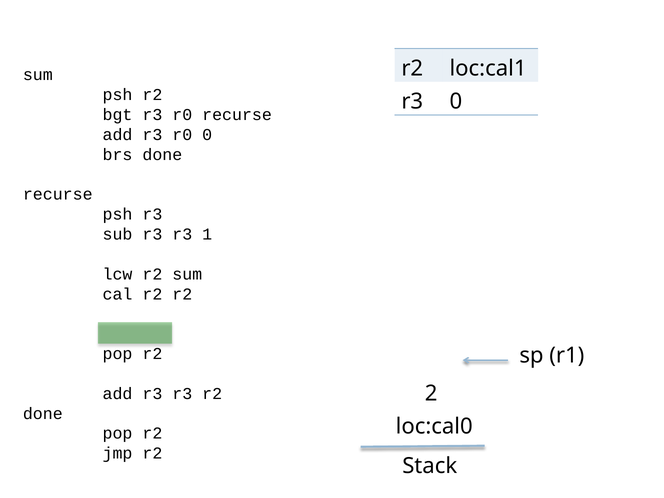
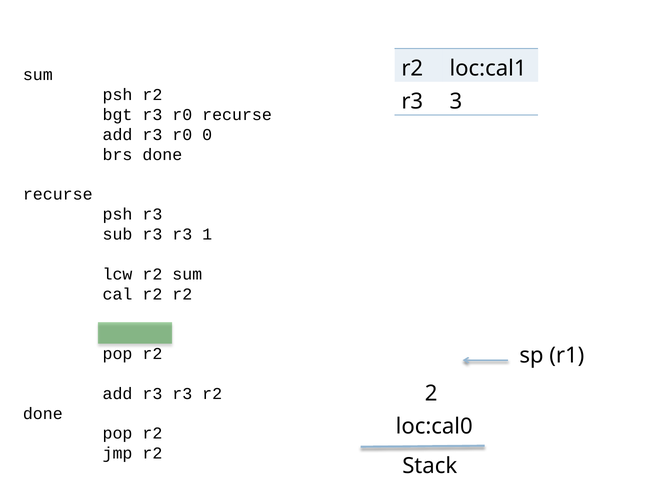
r3 0: 0 -> 3 (456, 101)
